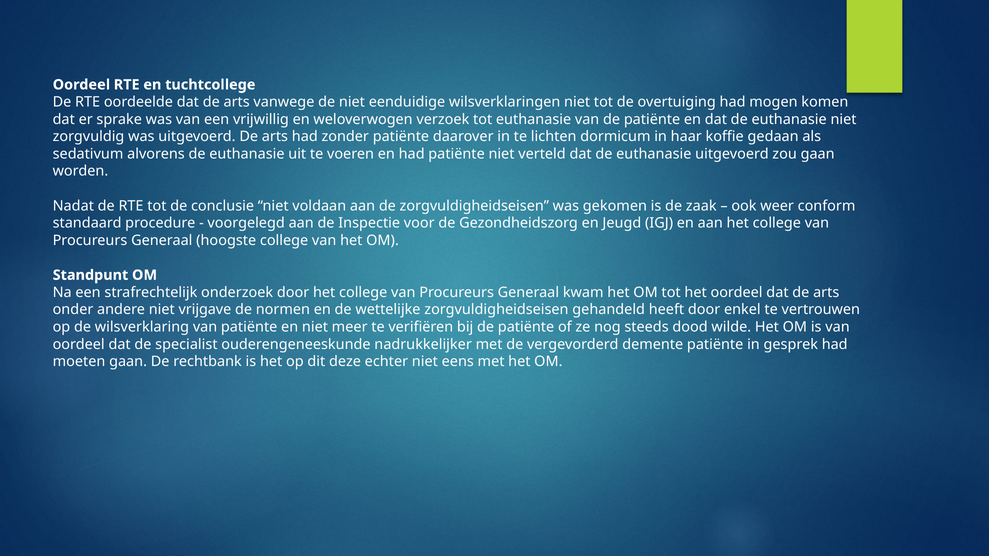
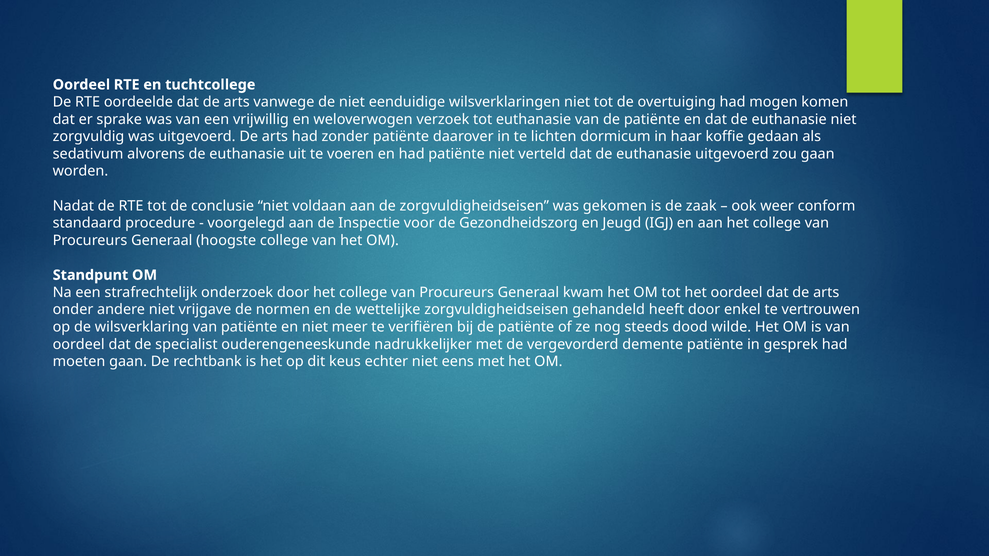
deze: deze -> keus (345, 362)
